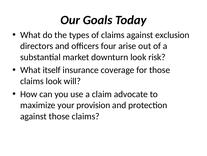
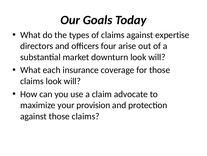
exclusion: exclusion -> expertise (172, 35)
downturn look risk: risk -> will (157, 57)
itself: itself -> each (52, 70)
